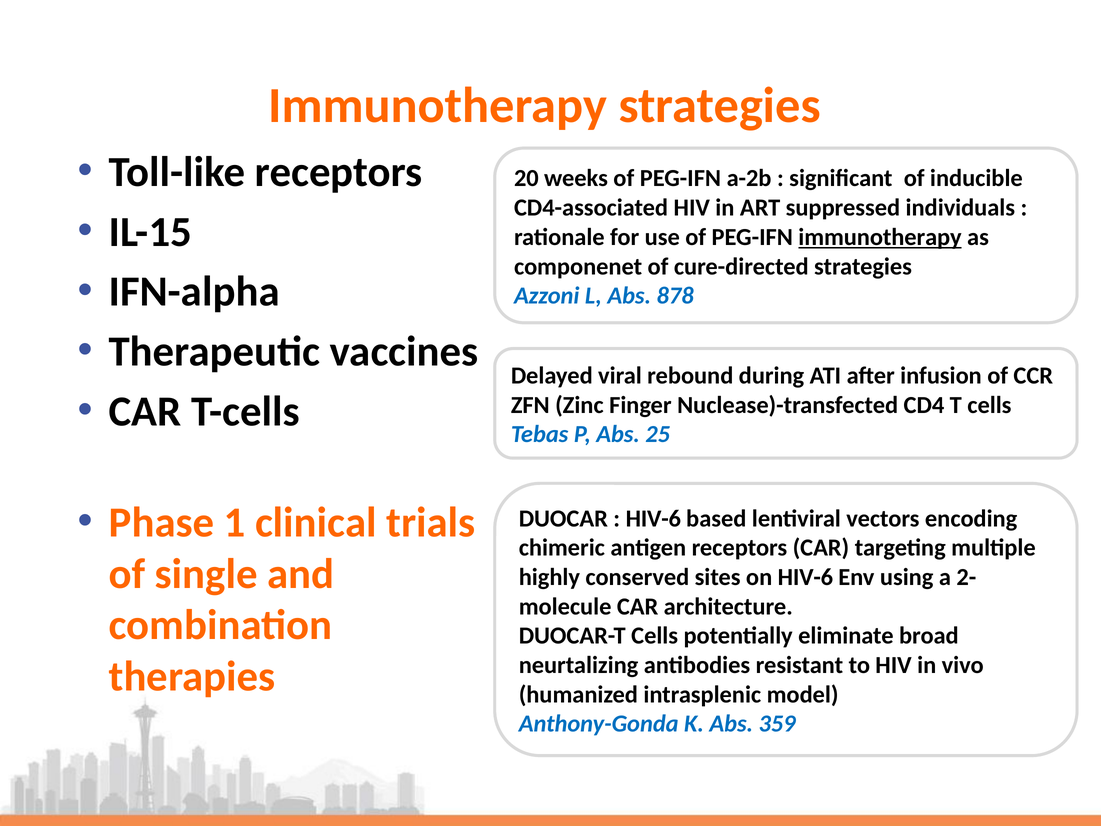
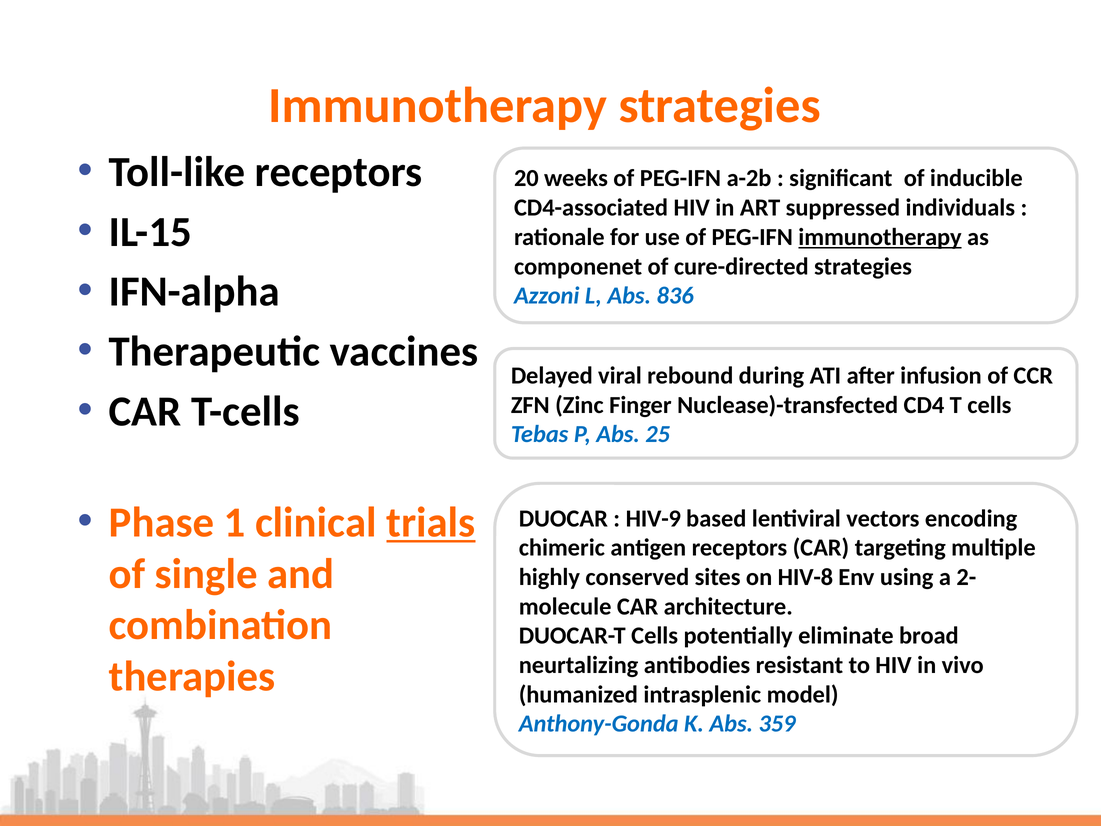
878: 878 -> 836 (675, 296)
trials underline: none -> present (431, 523)
HIV-6: HIV-6 -> HIV-9 (653, 518)
on HIV-6: HIV-6 -> HIV-8 (805, 577)
